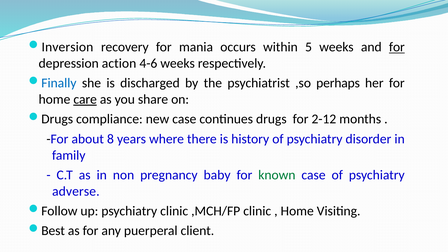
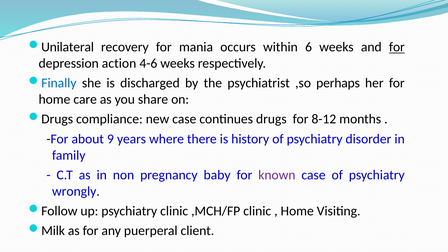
Inversion: Inversion -> Unilateral (68, 47)
5: 5 -> 6 (309, 47)
care underline: present -> none (85, 99)
2-12: 2-12 -> 8-12 (324, 119)
8: 8 -> 9 (110, 139)
known colour: green -> purple (277, 175)
adverse: adverse -> wrongly (76, 191)
Best: Best -> Milk (53, 231)
